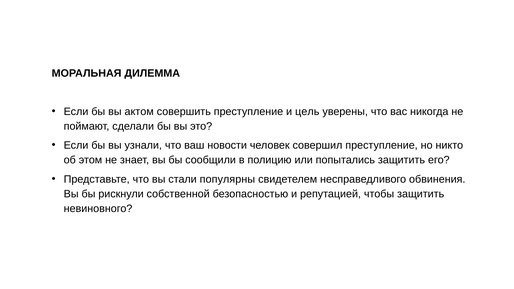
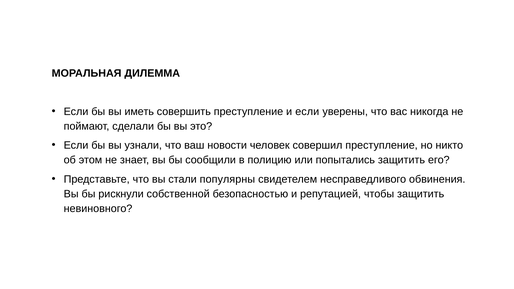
актом: актом -> иметь (139, 112)
и цель: цель -> если (307, 112)
